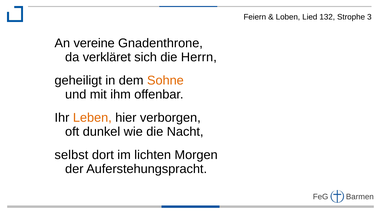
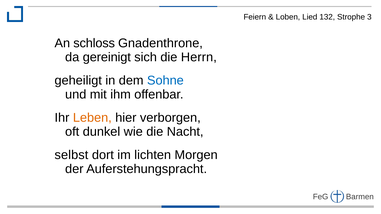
vereine: vereine -> schloss (94, 43)
verkläret: verkläret -> gereinigt (107, 57)
Sohne colour: orange -> blue (165, 80)
